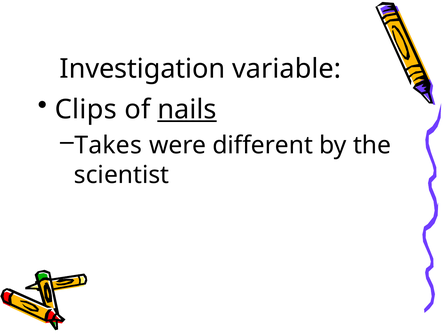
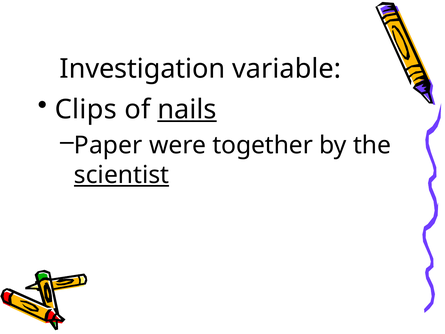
Takes: Takes -> Paper (108, 145)
different: different -> together (263, 145)
scientist underline: none -> present (122, 175)
